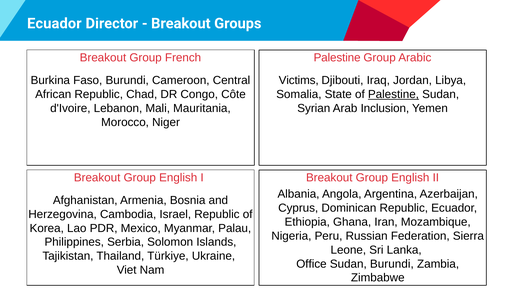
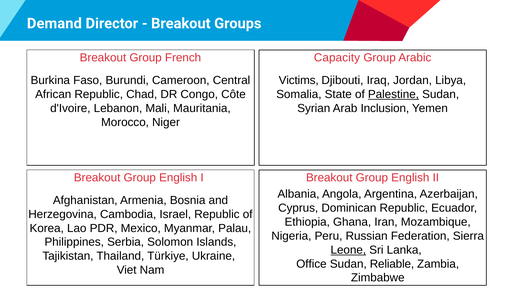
Ecuador: Ecuador -> Demand (54, 23)
Palestine: Palestine -> Capacity (337, 58)
Leone underline: none -> present (348, 250)
Sudan Burundi: Burundi -> Reliable (392, 264)
